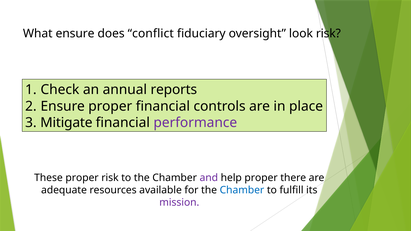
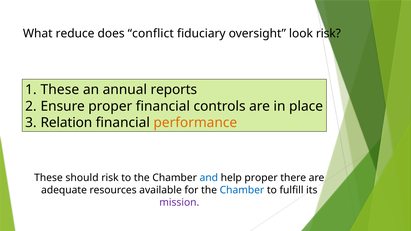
What ensure: ensure -> reduce (75, 34)
1 Check: Check -> These (60, 90)
Mitigate: Mitigate -> Relation (66, 123)
performance colour: purple -> orange (195, 123)
These proper: proper -> should (82, 178)
and colour: purple -> blue (209, 178)
